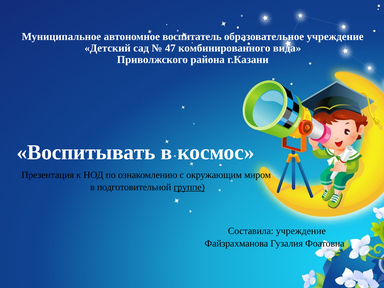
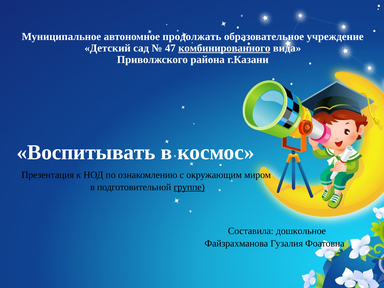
воспитатель: воспитатель -> продолжать (192, 36)
комбинированного underline: none -> present (224, 48)
Составила учреждение: учреждение -> дошкольное (301, 231)
